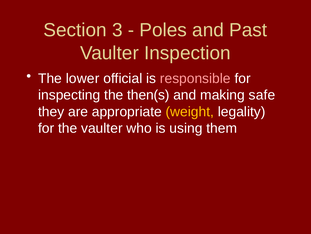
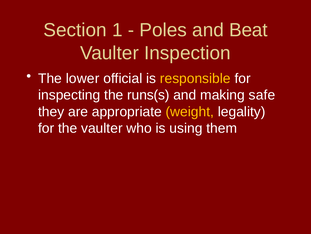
3: 3 -> 1 (117, 30)
Past: Past -> Beat (248, 30)
responsible colour: pink -> yellow (195, 78)
then(s: then(s -> runs(s (148, 95)
